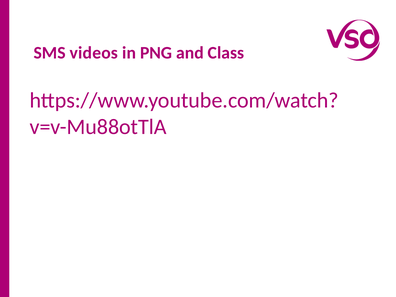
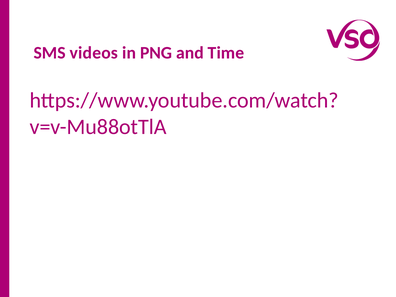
Class: Class -> Time (226, 53)
